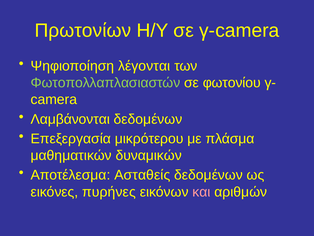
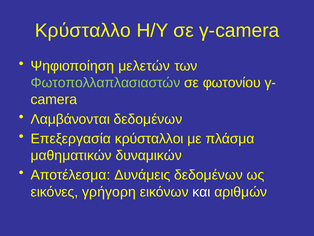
Πρωτονίων: Πρωτονίων -> Κρύσταλλο (83, 30)
λέγονται: λέγονται -> μελετών (144, 66)
μικρότερου: μικρότερου -> κρύσταλλοι (149, 138)
Ασταθείς: Ασταθείς -> Δυνάμεις (142, 175)
πυρήνες: πυρήνες -> γρήγορη (109, 192)
και colour: pink -> white (201, 192)
